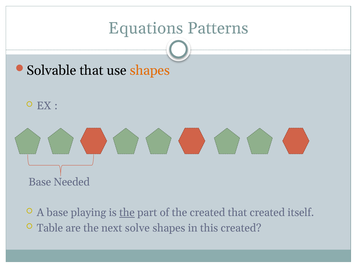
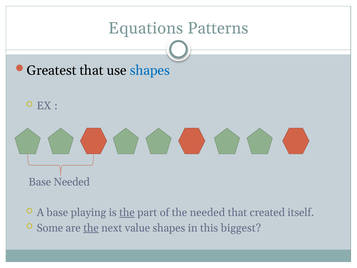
Solvable: Solvable -> Greatest (52, 70)
shapes colour: orange -> blue (150, 70)
the created: created -> needed (207, 212)
Table: Table -> Some (50, 228)
the underline: none -> present (91, 228)
solve: solve -> value (137, 228)
this created: created -> biggest (241, 228)
